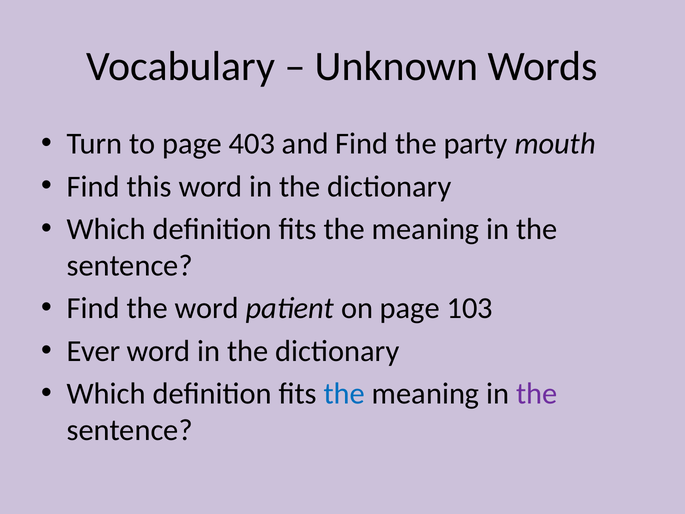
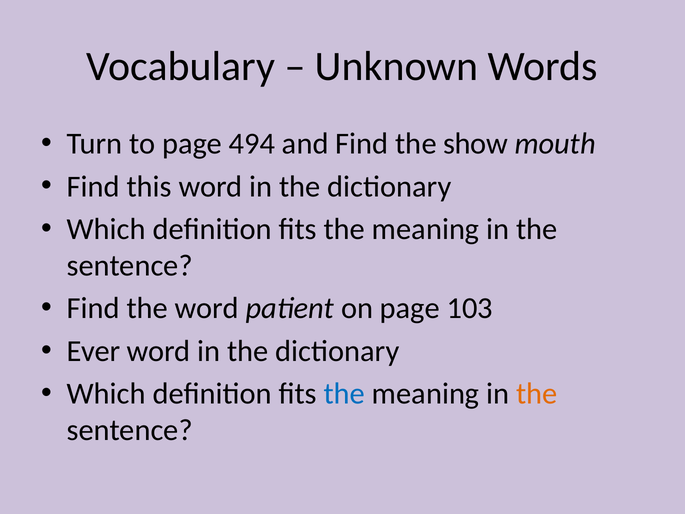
403: 403 -> 494 (252, 144)
party: party -> show (476, 144)
the colour: purple -> orange (537, 394)
